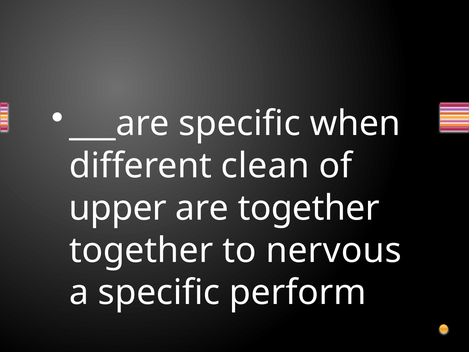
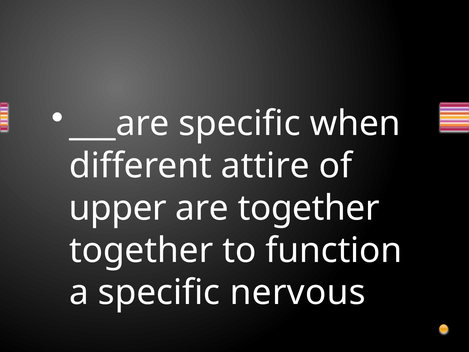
clean: clean -> attire (265, 166)
nervous: nervous -> function (334, 250)
perform: perform -> nervous (298, 292)
